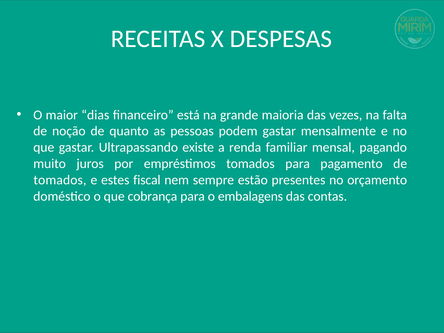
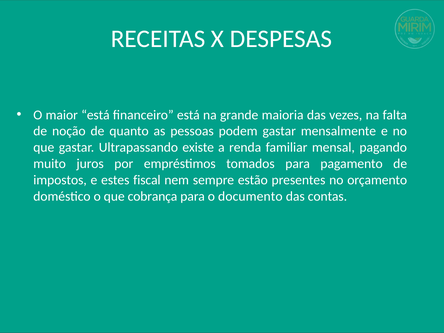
maior dias: dias -> está (95, 115)
tomados: tomados -> impostos (60, 180)
embalagens: embalagens -> documento (250, 196)
